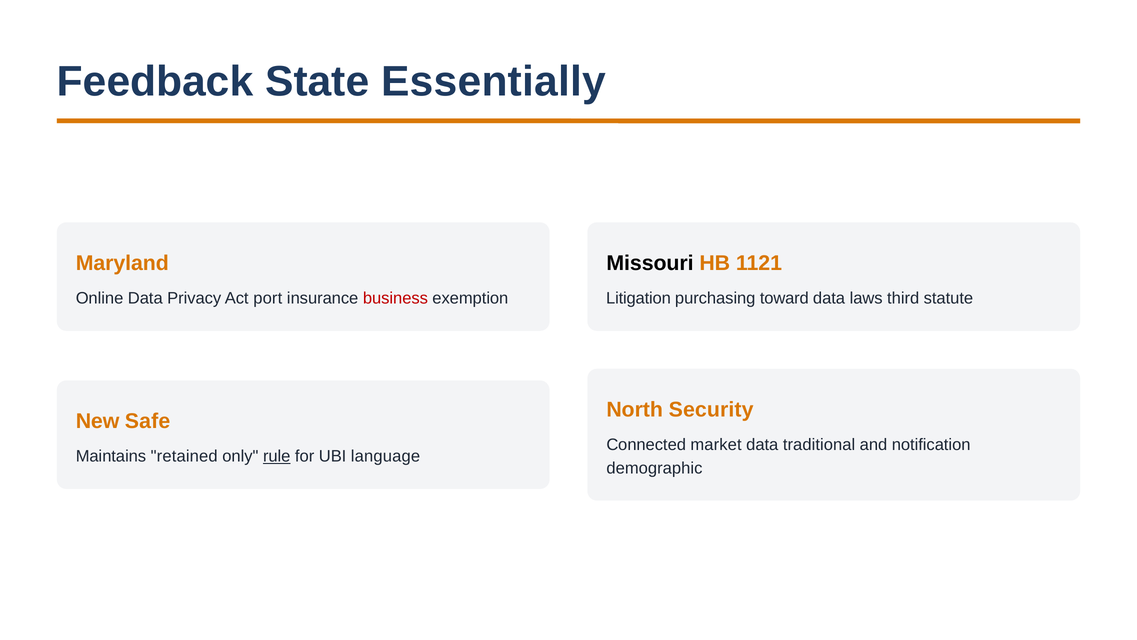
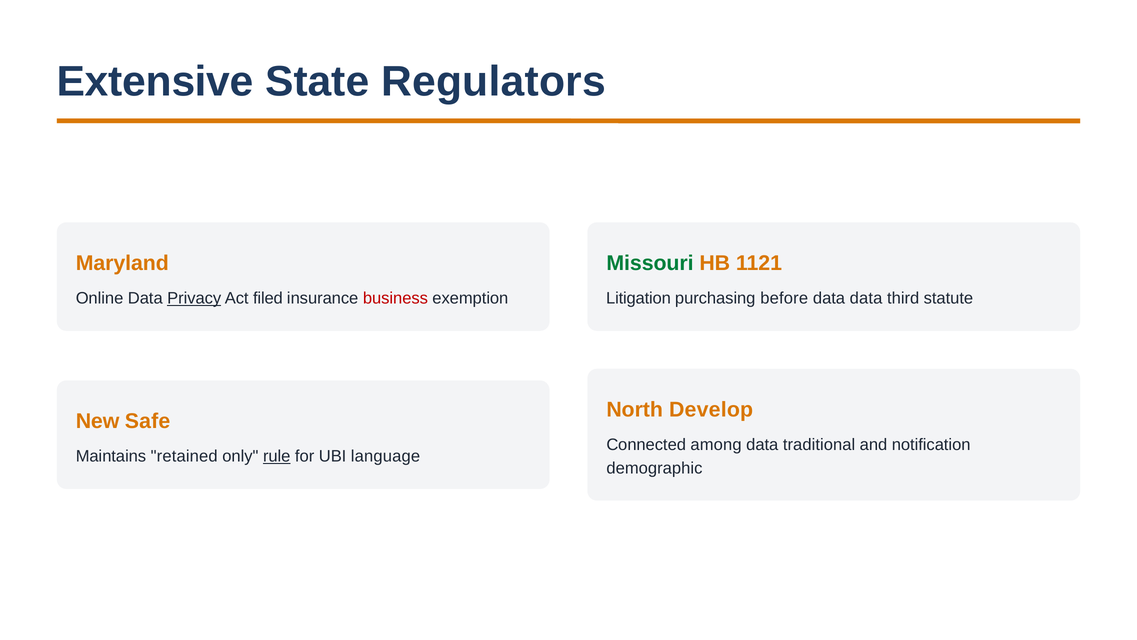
Feedback: Feedback -> Extensive (155, 82)
Essentially: Essentially -> Regulators (494, 82)
Missouri colour: black -> green (650, 263)
Privacy underline: none -> present (194, 298)
port: port -> filed (268, 298)
toward: toward -> before (784, 298)
data laws: laws -> data (866, 298)
Security: Security -> Develop (711, 409)
market: market -> among (716, 445)
